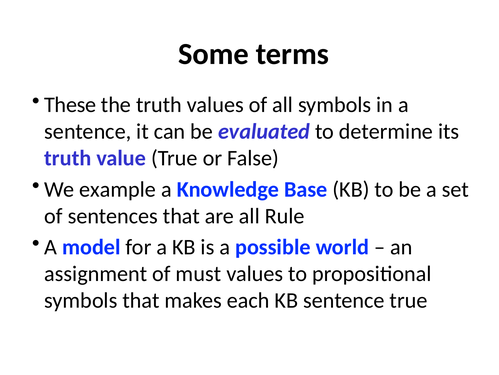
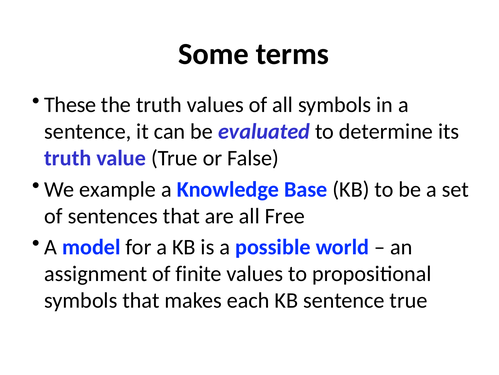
Rule: Rule -> Free (285, 216)
must: must -> finite (199, 273)
